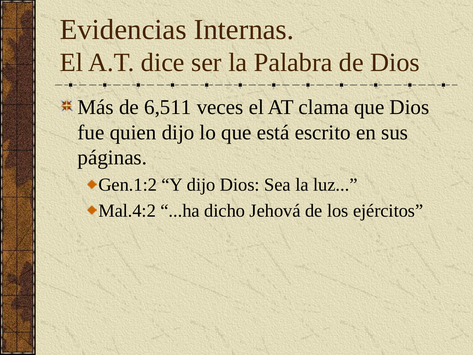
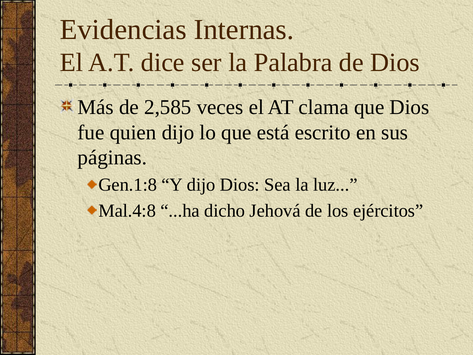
6,511: 6,511 -> 2,585 (168, 107)
Gen.1:2: Gen.1:2 -> Gen.1:8 (128, 185)
Mal.4:2: Mal.4:2 -> Mal.4:8 (127, 211)
